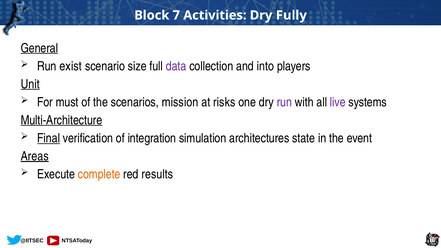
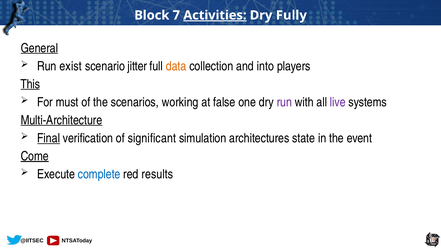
Activities underline: none -> present (215, 15)
size: size -> jitter (137, 66)
data colour: purple -> orange (176, 66)
Unit: Unit -> This (30, 84)
mission: mission -> working (180, 102)
risks: risks -> false (224, 102)
integration: integration -> significant (152, 138)
Areas: Areas -> Come (35, 156)
complete colour: orange -> blue (99, 174)
